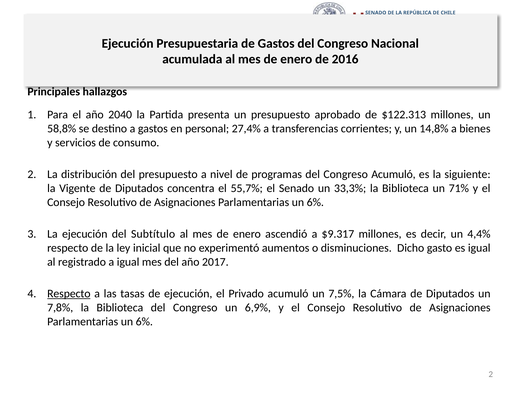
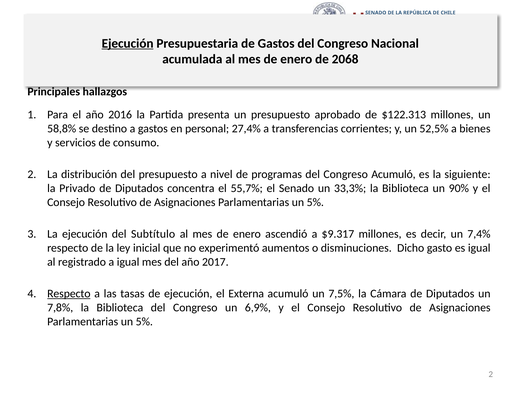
Ejecución underline: none -> present (128, 43)
2016: 2016 -> 2068 (345, 59)
2040: 2040 -> 2016 (120, 115)
14,8%: 14,8% -> 52,5% (434, 129)
Vigente: Vigente -> Privado (77, 188)
71%: 71% -> 90% (459, 188)
6%: 6% -> 5% (315, 202)
4,4%: 4,4% -> 7,4% (479, 234)
Privado: Privado -> Externa (246, 294)
6%: 6% -> 5% (144, 322)
